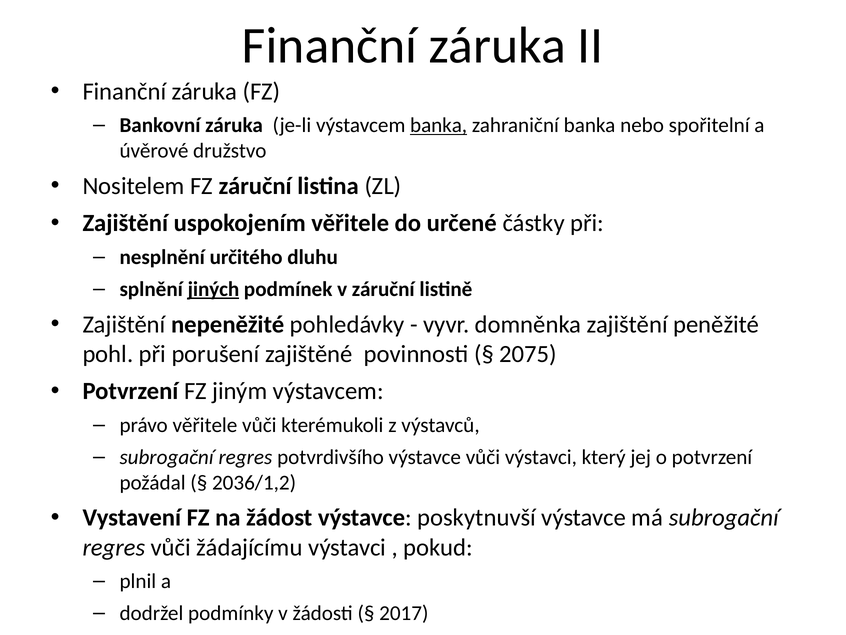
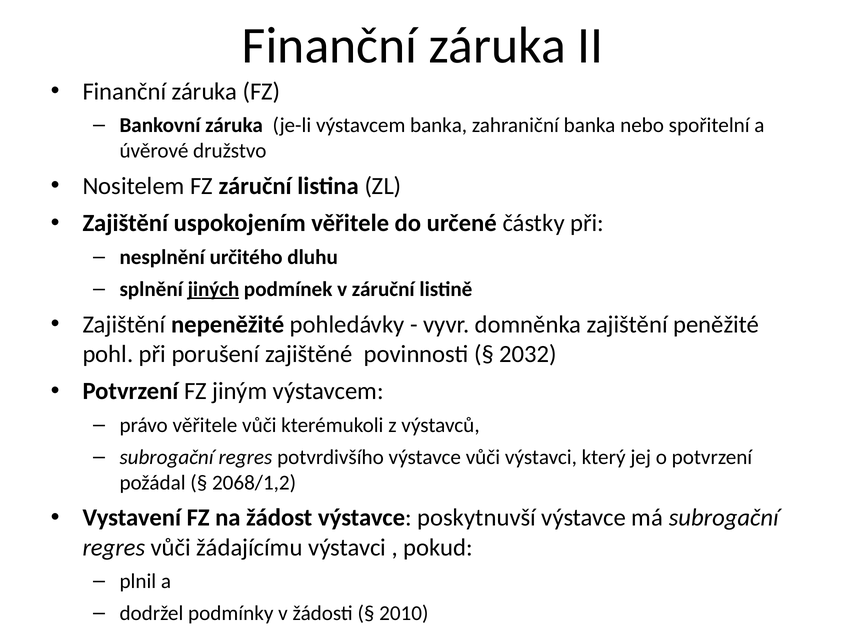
banka underline: present -> none (439, 125)
2075: 2075 -> 2032 (528, 354)
2036/1,2: 2036/1,2 -> 2068/1,2 (254, 482)
2017: 2017 -> 2010 (404, 613)
